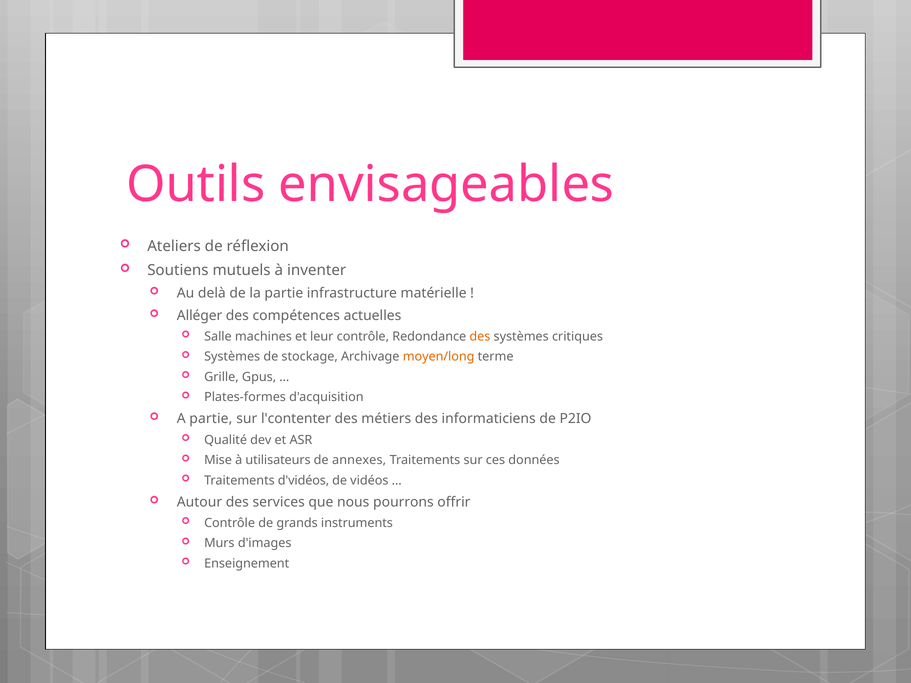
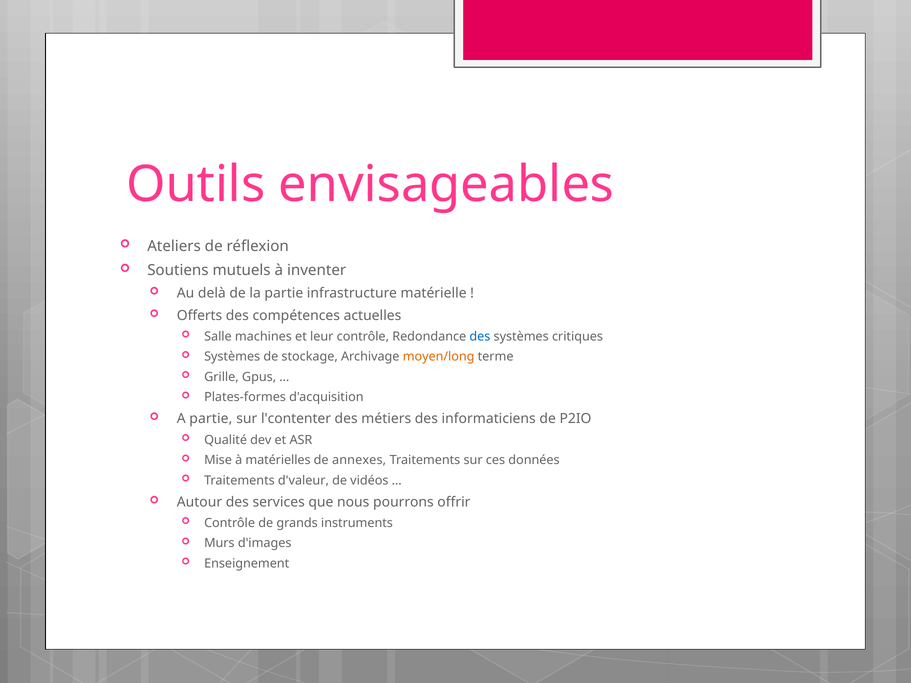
Alléger: Alléger -> Offerts (200, 316)
des colour: orange -> blue (480, 337)
utilisateurs: utilisateurs -> matérielles (278, 460)
d'vidéos: d'vidéos -> d'valeur (303, 481)
